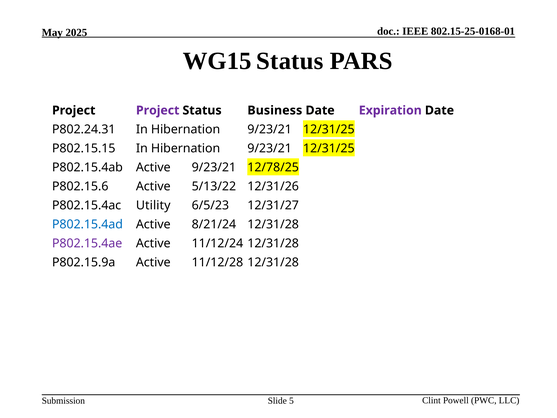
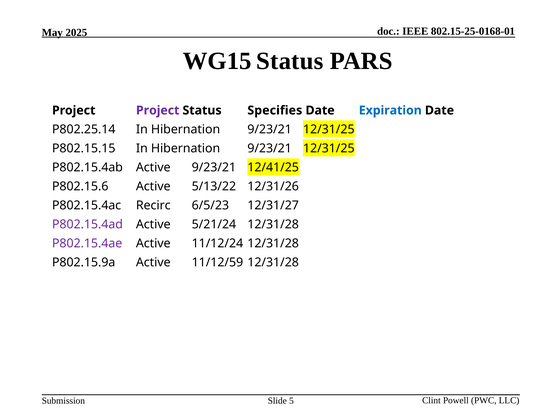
Business: Business -> Specifies (275, 110)
Expiration colour: purple -> blue (390, 110)
P802.24.31: P802.24.31 -> P802.25.14 (84, 129)
12/78/25: 12/78/25 -> 12/41/25 (273, 167)
Utility: Utility -> Recirc (153, 205)
P802.15.4ad colour: blue -> purple (87, 224)
8/21/24: 8/21/24 -> 5/21/24 (214, 224)
11/12/28: 11/12/28 -> 11/12/59 (217, 262)
